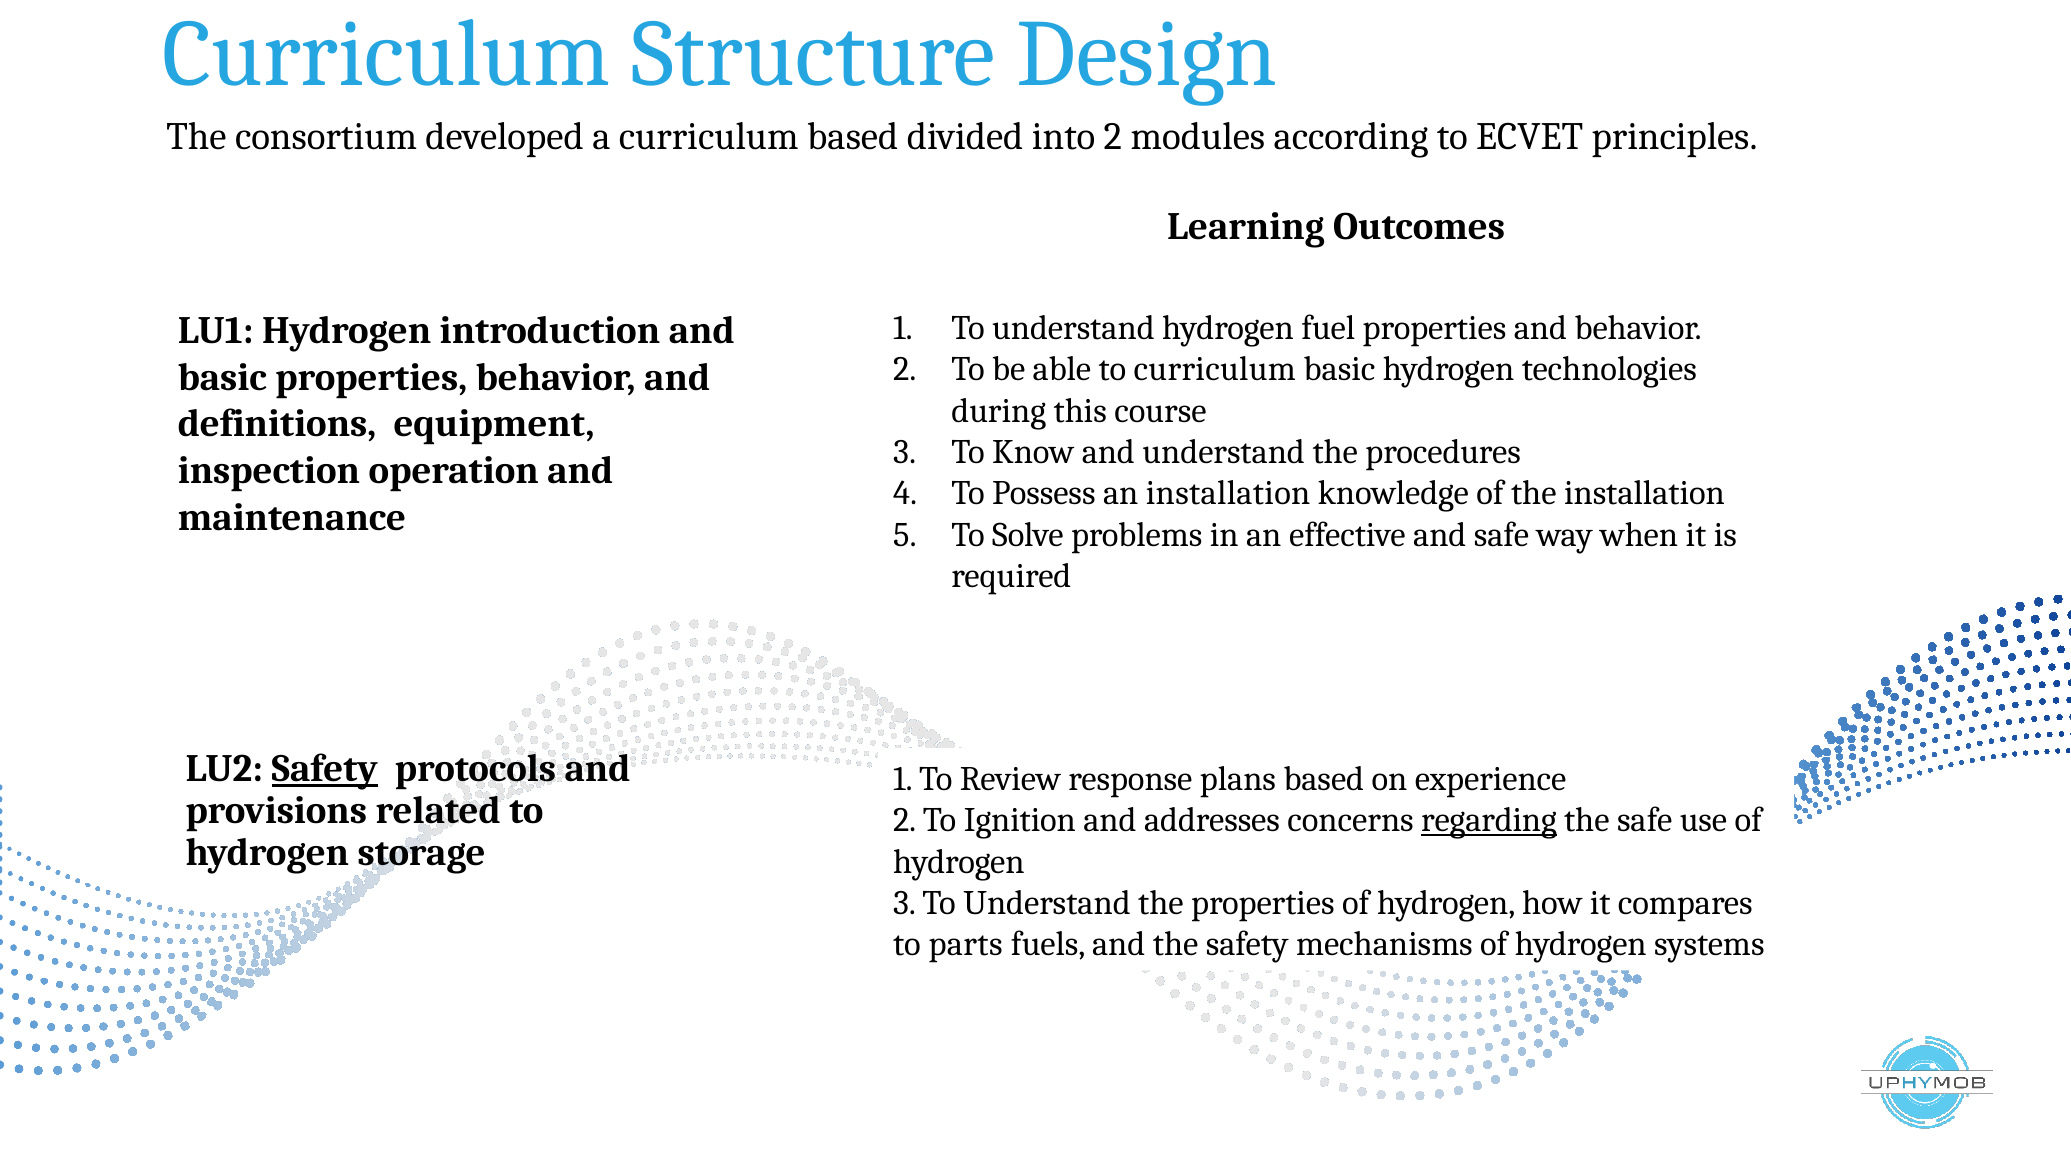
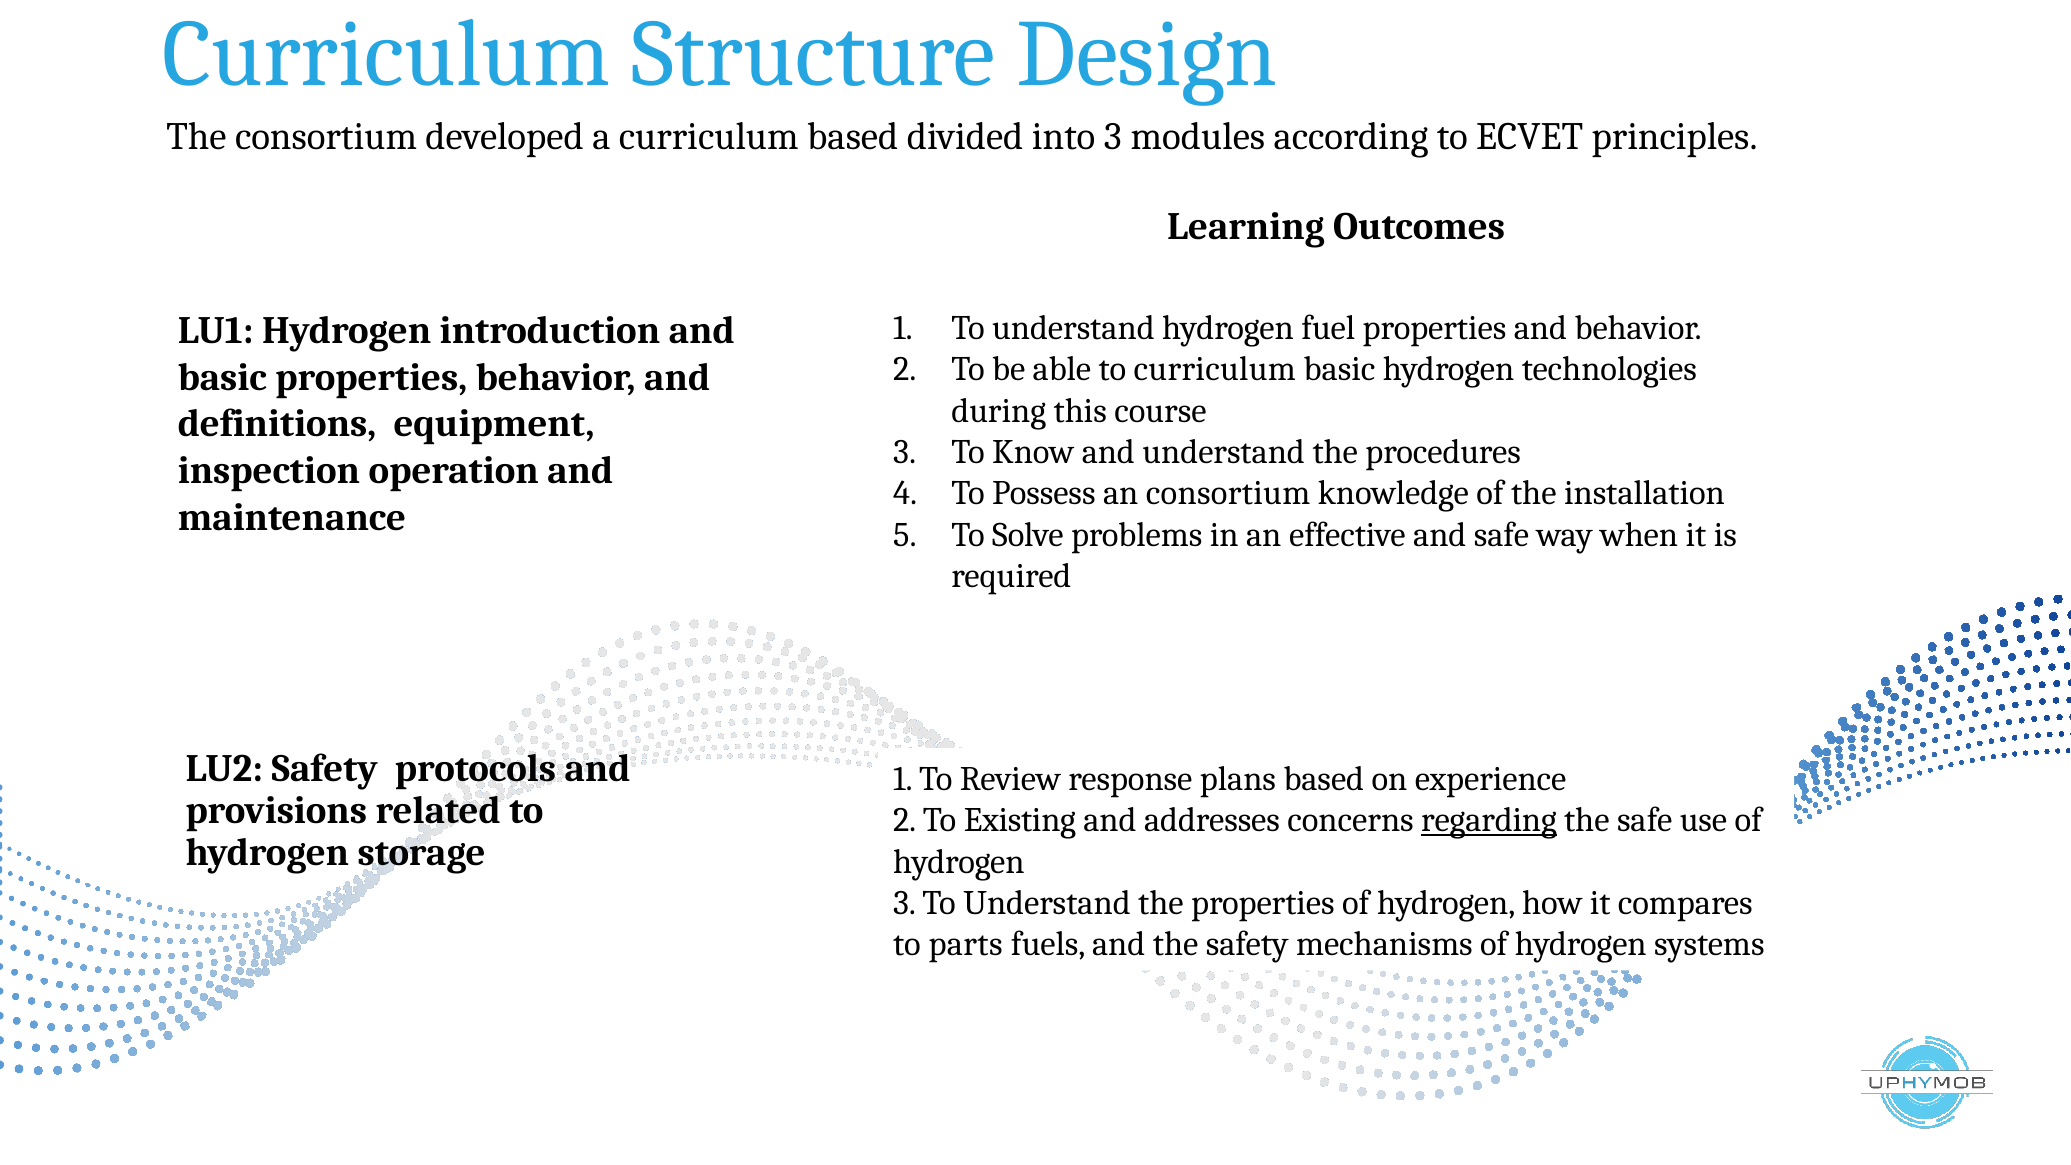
into 2: 2 -> 3 (1113, 136)
an installation: installation -> consortium (1228, 494)
Safety underline: present -> none (325, 769)
Ignition: Ignition -> Existing (1020, 820)
